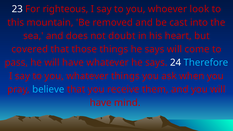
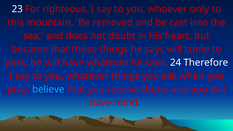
look: look -> only (199, 9)
covered: covered -> became (30, 49)
Therefore colour: light blue -> white (206, 63)
